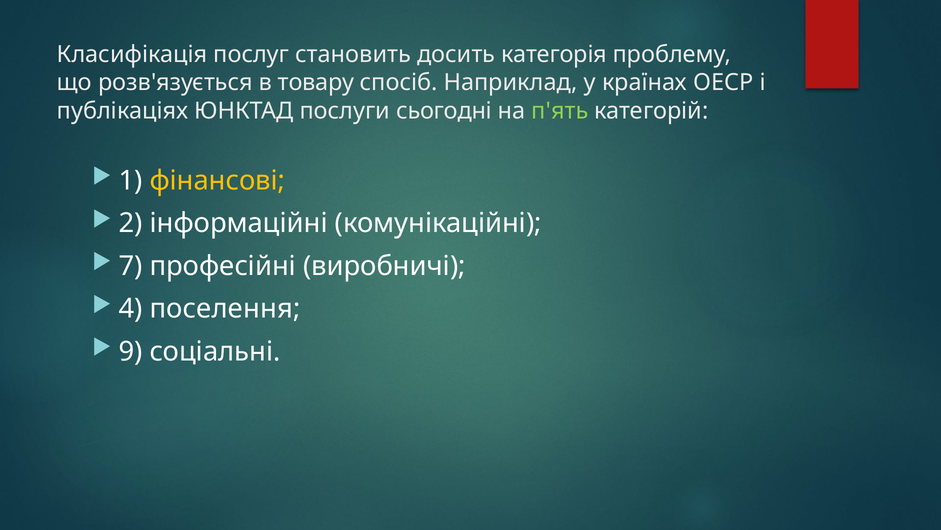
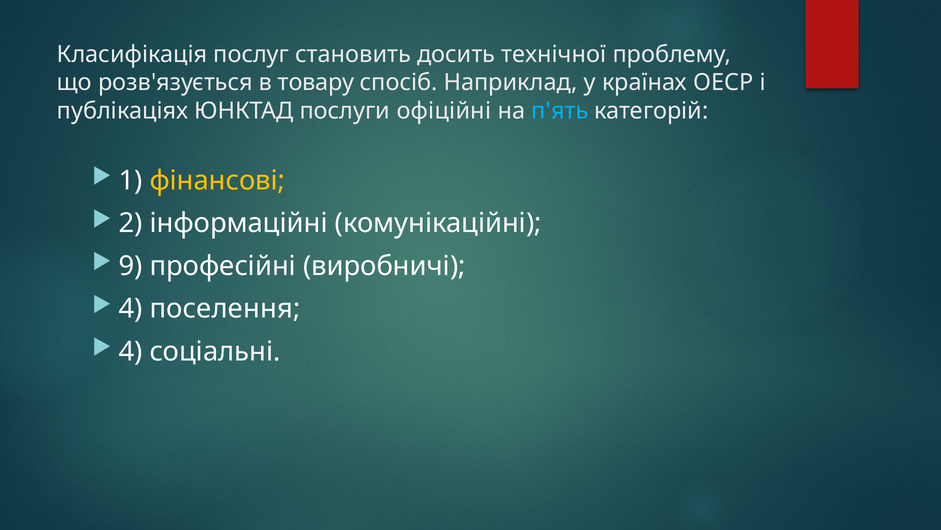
категорія: категорія -> технічної (554, 54)
сьогодні: сьогодні -> офіційні (444, 111)
п'ять colour: light green -> light blue (560, 111)
7: 7 -> 9 (131, 266)
9: 9 -> 4 (131, 351)
